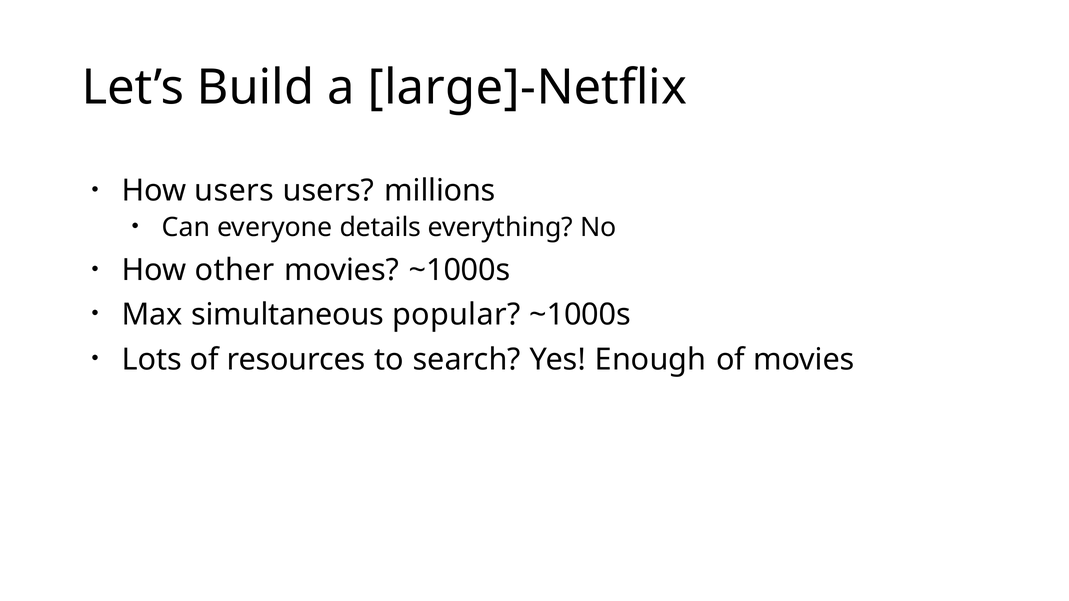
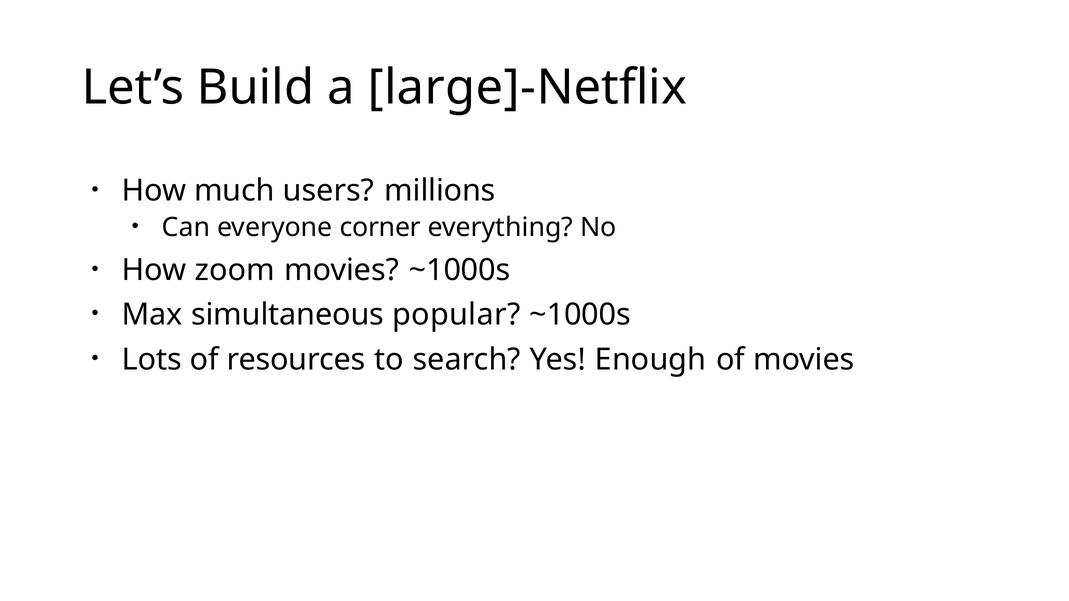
How users: users -> much (234, 191)
details: details -> corner (380, 227)
other: other -> zoom (235, 270)
